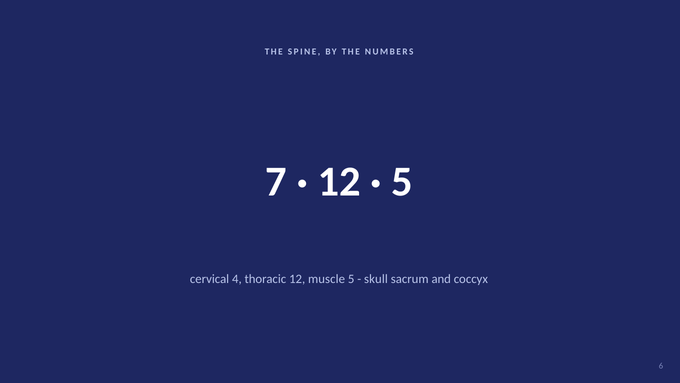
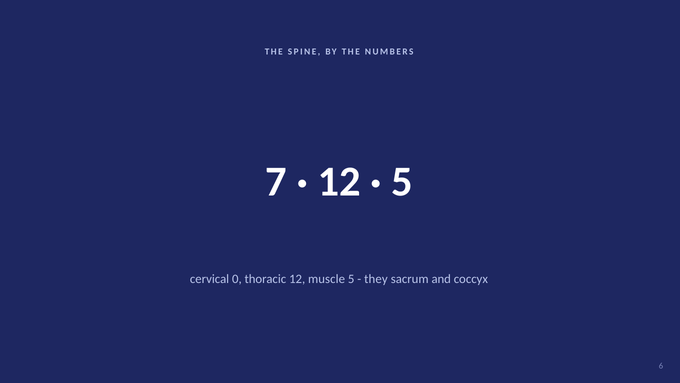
4: 4 -> 0 (237, 279)
skull: skull -> they (376, 279)
